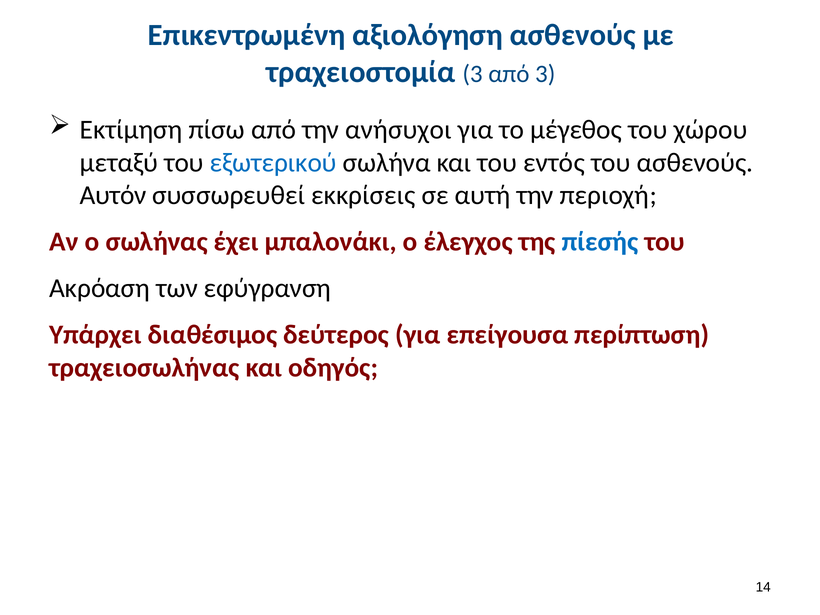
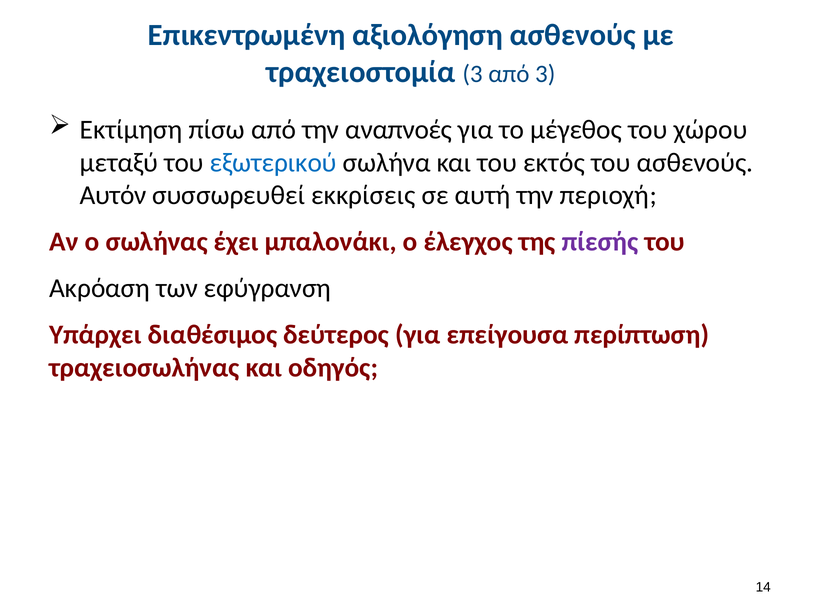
ανήσυχοι: ανήσυχοι -> αναπνοές (399, 130)
εντός: εντός -> εκτός (554, 163)
πίεσής colour: blue -> purple (600, 242)
